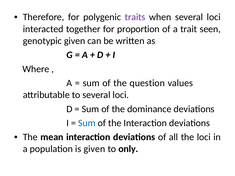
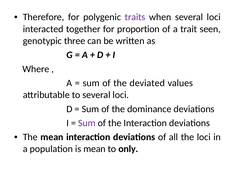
genotypic given: given -> three (75, 41)
question: question -> deviated (147, 83)
Sum colour: blue -> purple (87, 123)
is given: given -> mean (94, 149)
